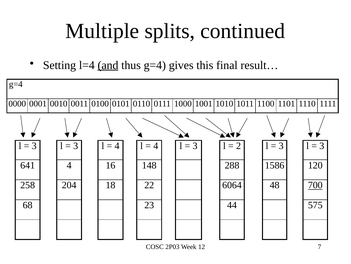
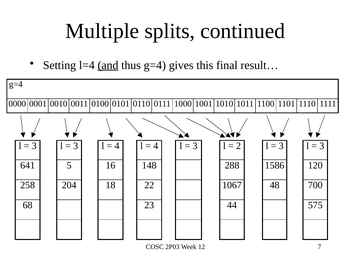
641 4: 4 -> 5 (69, 165)
6064: 6064 -> 1067 (232, 185)
700 underline: present -> none (315, 185)
